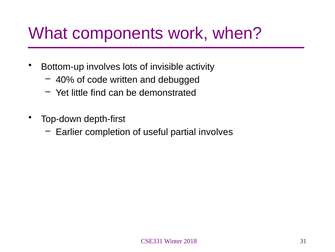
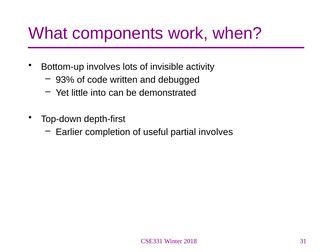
40%: 40% -> 93% (65, 80)
find: find -> into (98, 93)
